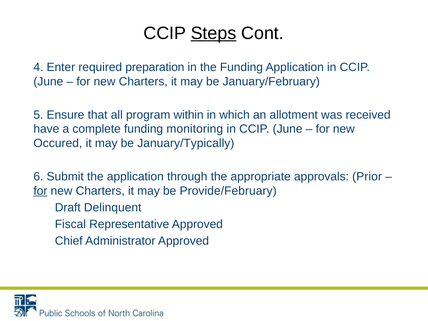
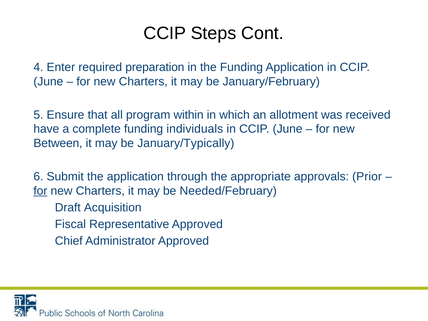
Steps underline: present -> none (214, 33)
monitoring: monitoring -> individuals (195, 129)
Occured: Occured -> Between (58, 143)
Provide/February: Provide/February -> Needed/February (228, 191)
Delinquent: Delinquent -> Acquisition (113, 208)
